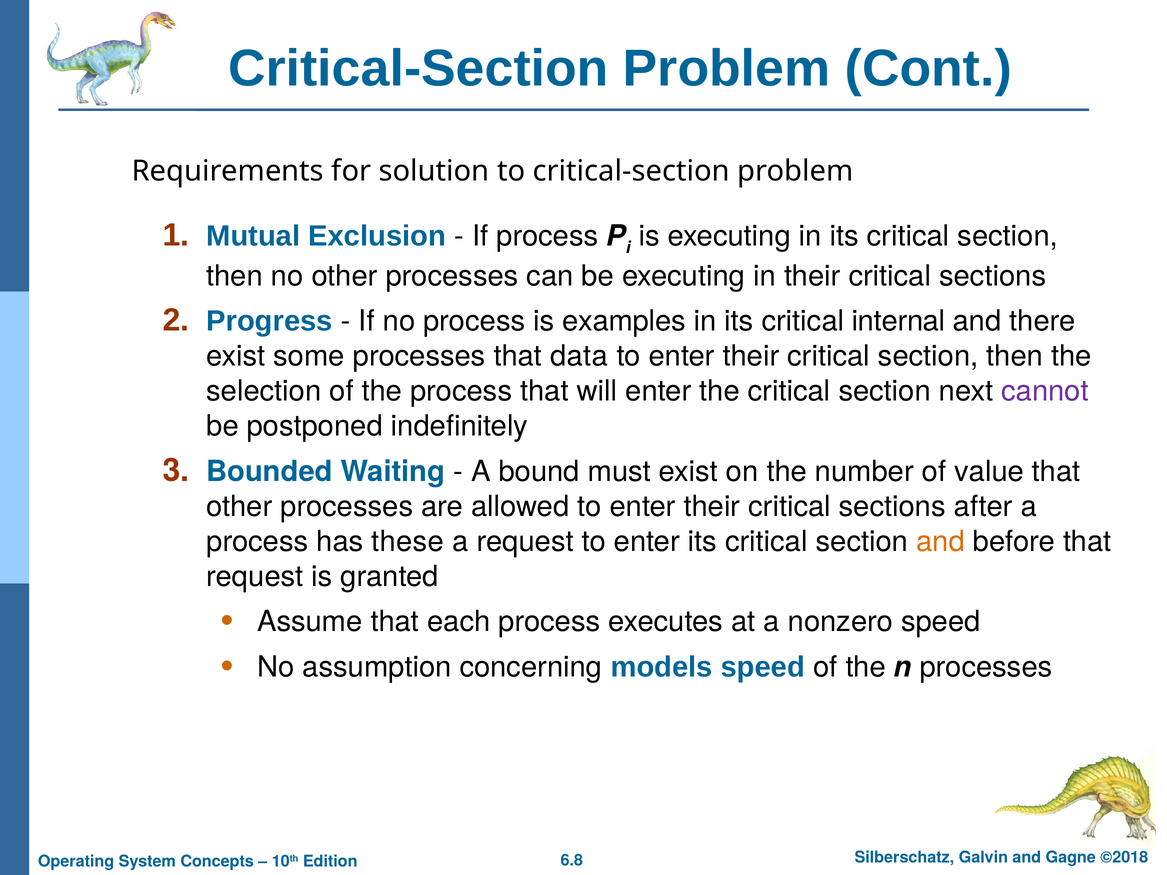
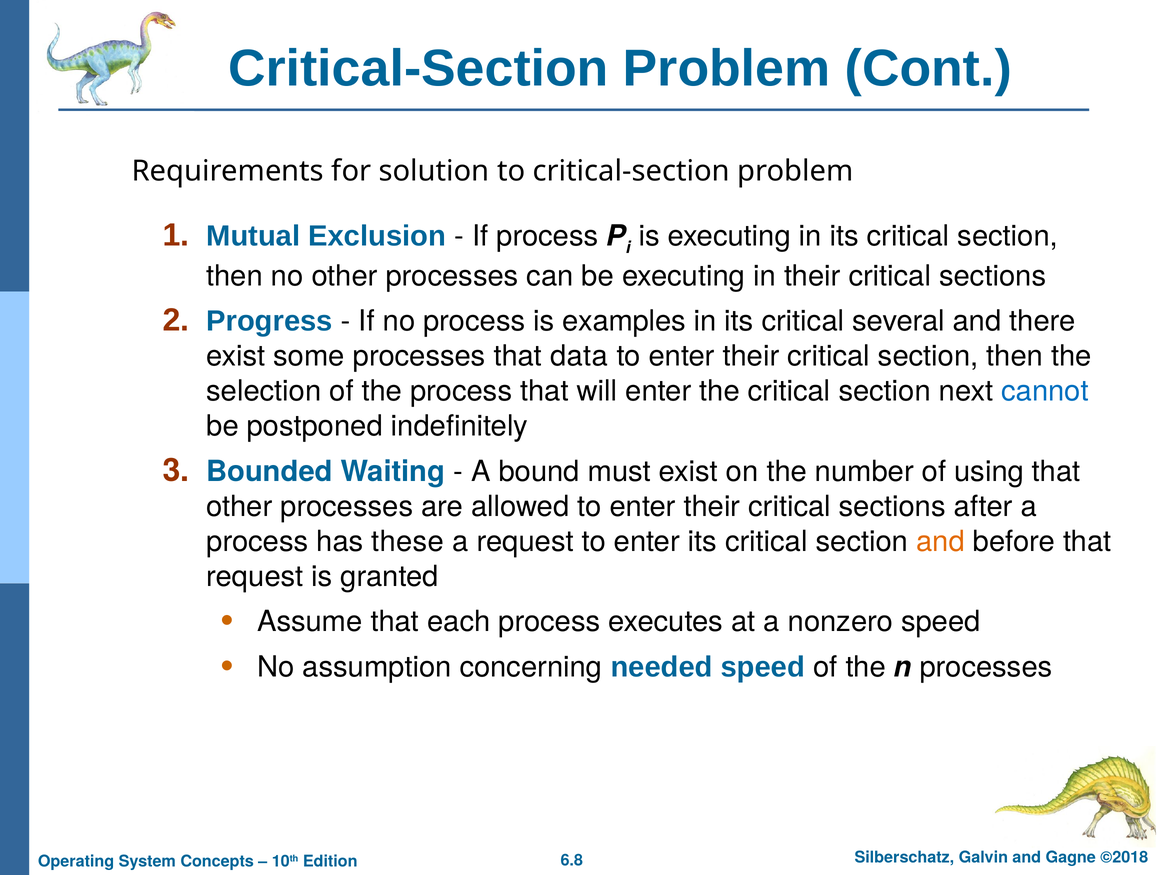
internal: internal -> several (899, 321)
cannot colour: purple -> blue (1045, 391)
value: value -> using (989, 472)
models: models -> needed (662, 667)
